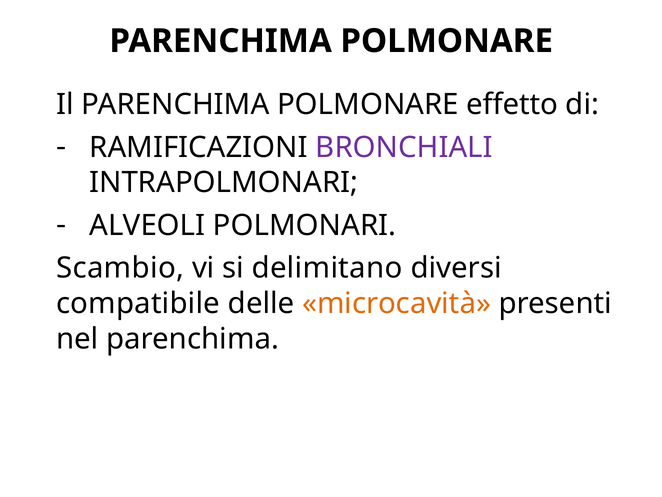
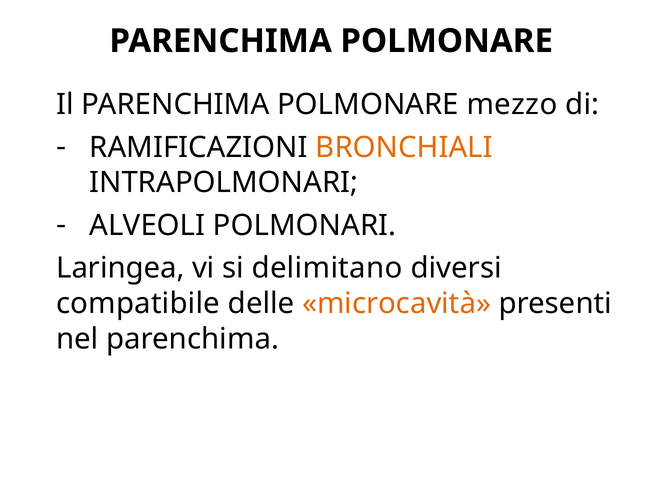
effetto: effetto -> mezzo (512, 105)
BRONCHIALI colour: purple -> orange (404, 147)
Scambio: Scambio -> Laringea (120, 268)
